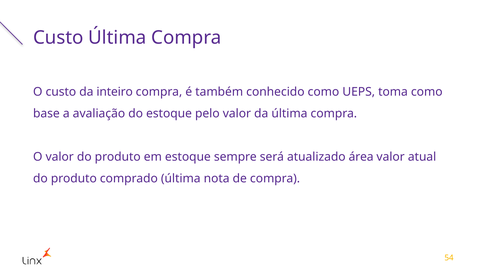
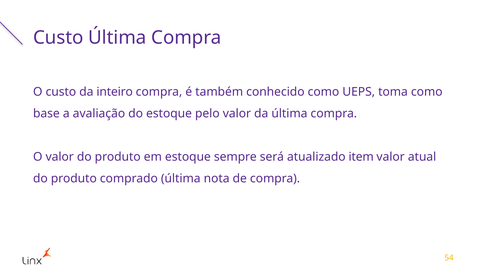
área: área -> item (361, 157)
